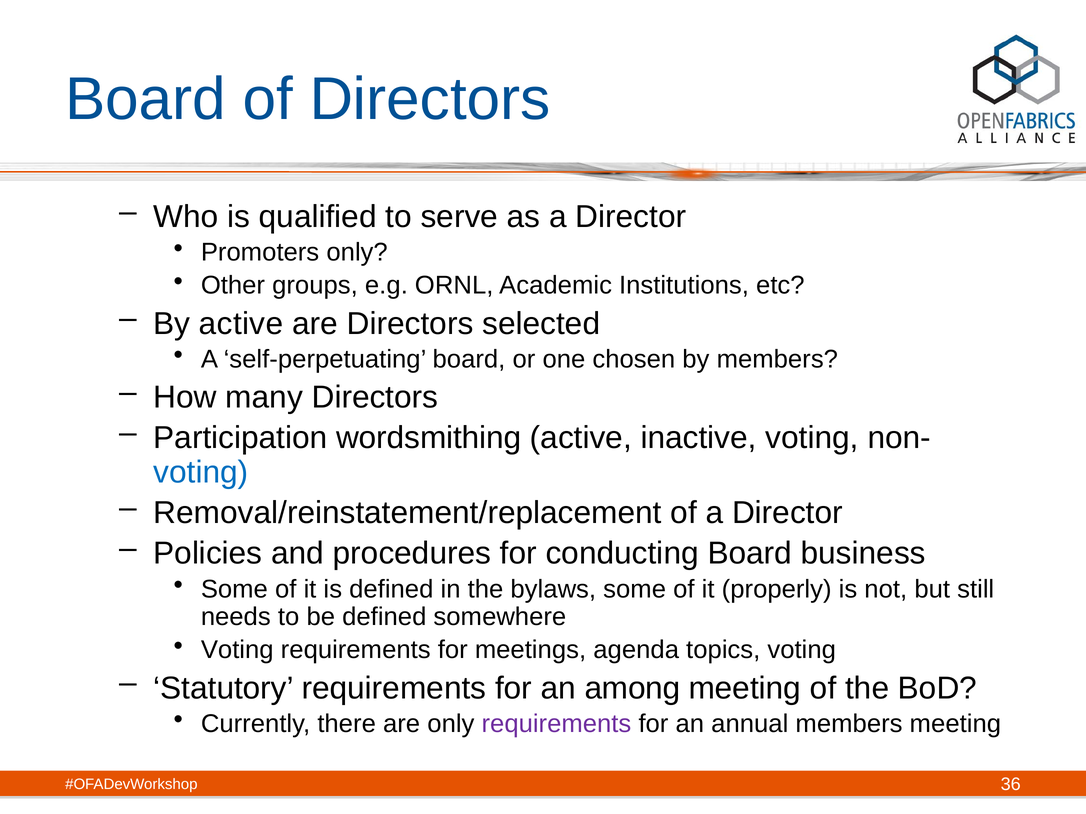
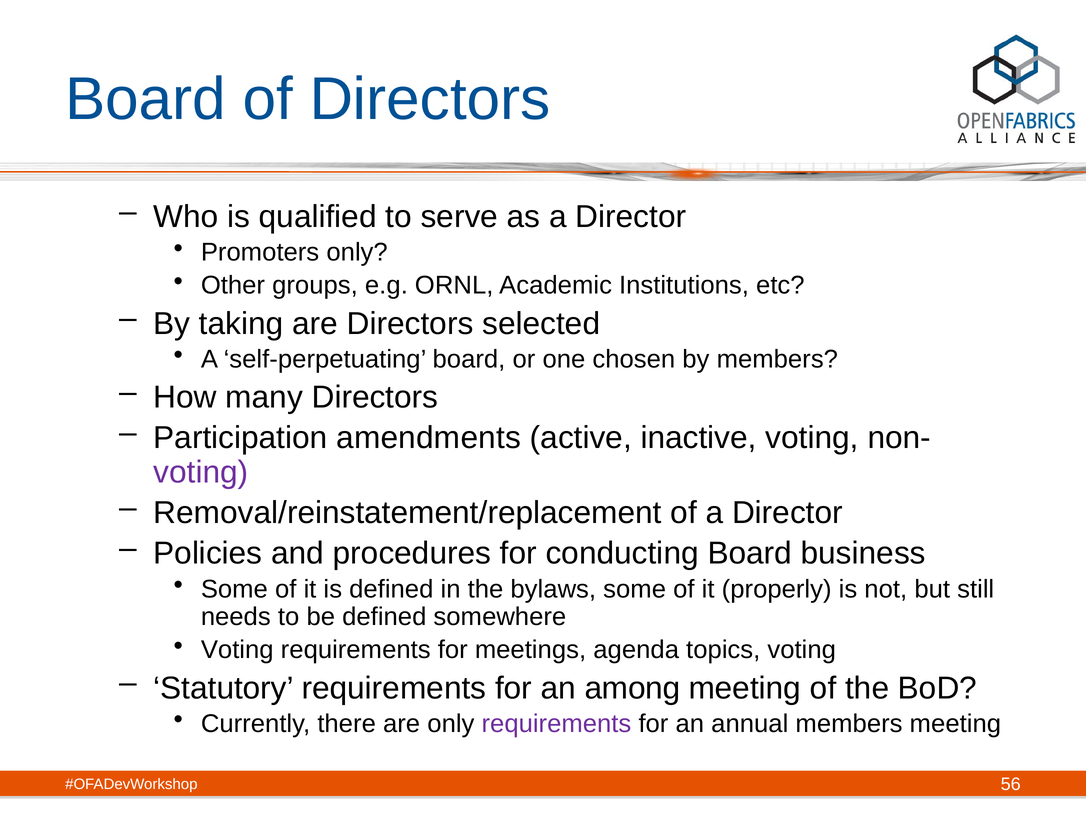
By active: active -> taking (241, 324)
wordsmithing: wordsmithing -> amendments (429, 438)
voting colour: blue -> purple (201, 472)
36: 36 -> 56 (1011, 785)
